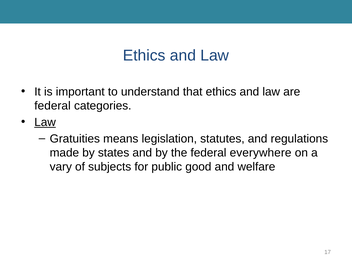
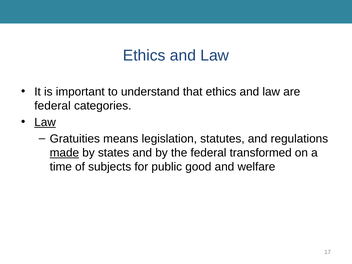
made underline: none -> present (64, 153)
everywhere: everywhere -> transformed (261, 153)
vary: vary -> time (61, 167)
